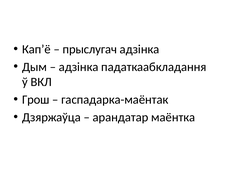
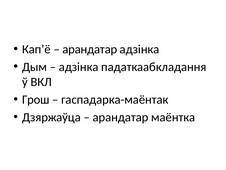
прыслугач: прыслугач -> арандатар (90, 49)
